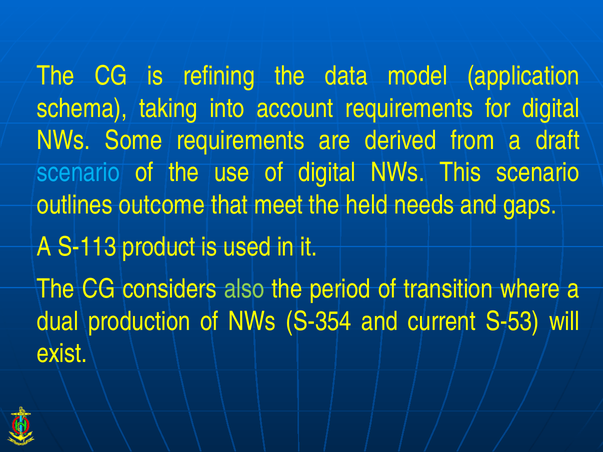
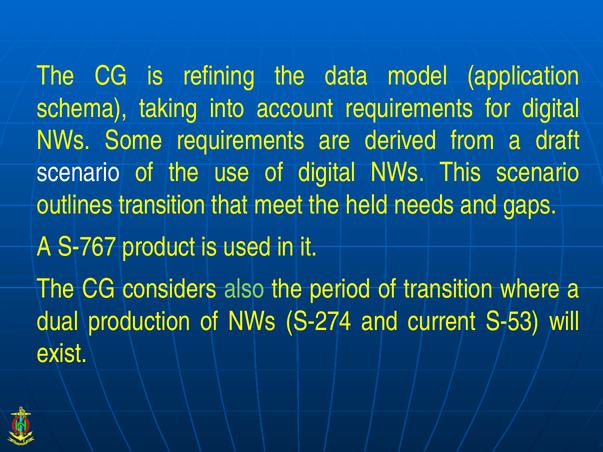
scenario colour: light blue -> white (78, 173)
outlines outcome: outcome -> transition (162, 205)
S-113: S-113 -> S-767 (87, 247)
S-354: S-354 -> S-274 (319, 321)
